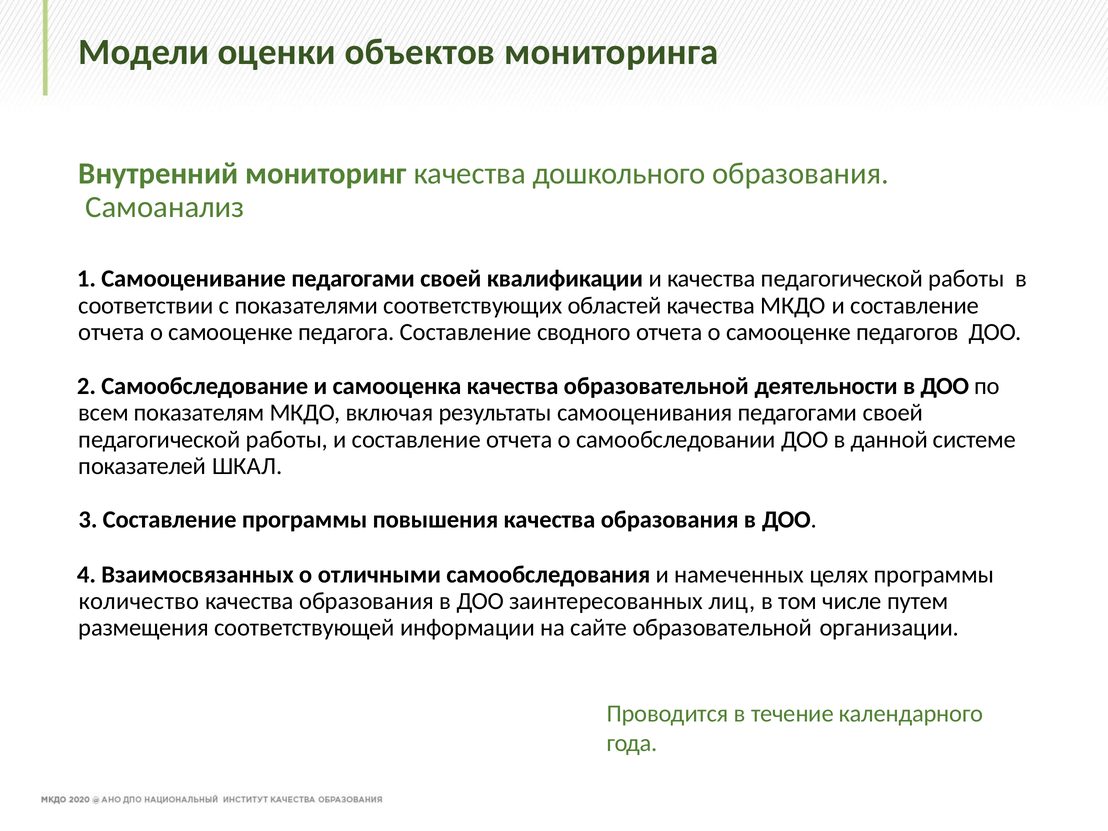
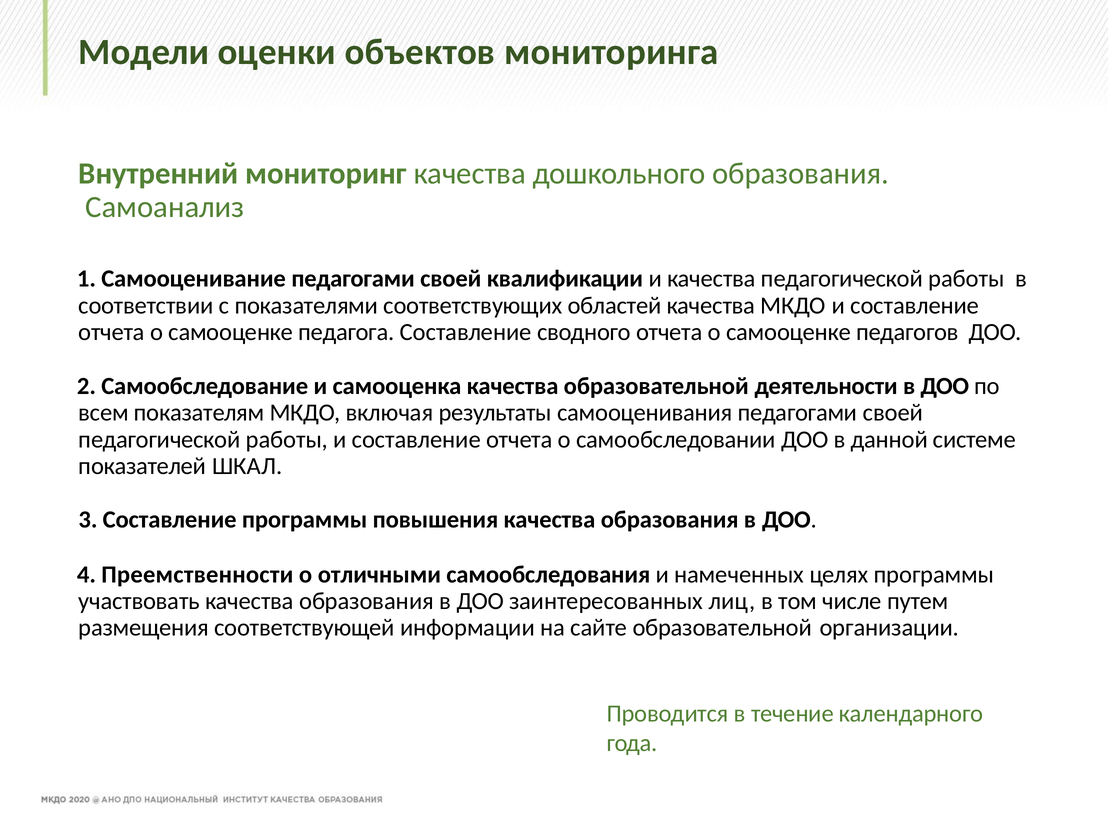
Взаимосвязанных: Взаимосвязанных -> Преемственности (197, 574)
количество: количество -> участвовать (139, 601)
